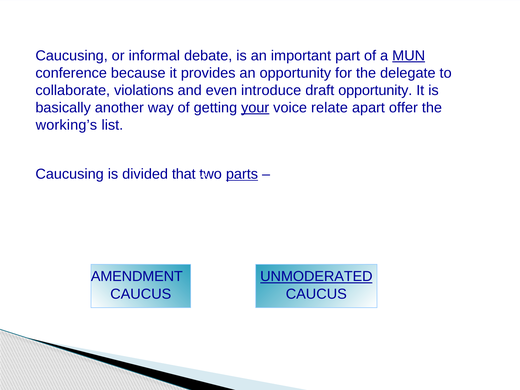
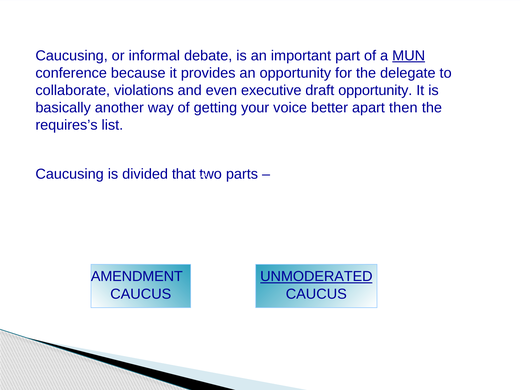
introduce: introduce -> executive (271, 90)
your underline: present -> none (255, 108)
relate: relate -> better (330, 108)
offer: offer -> then (403, 108)
working’s: working’s -> requires’s (67, 125)
parts underline: present -> none (242, 174)
